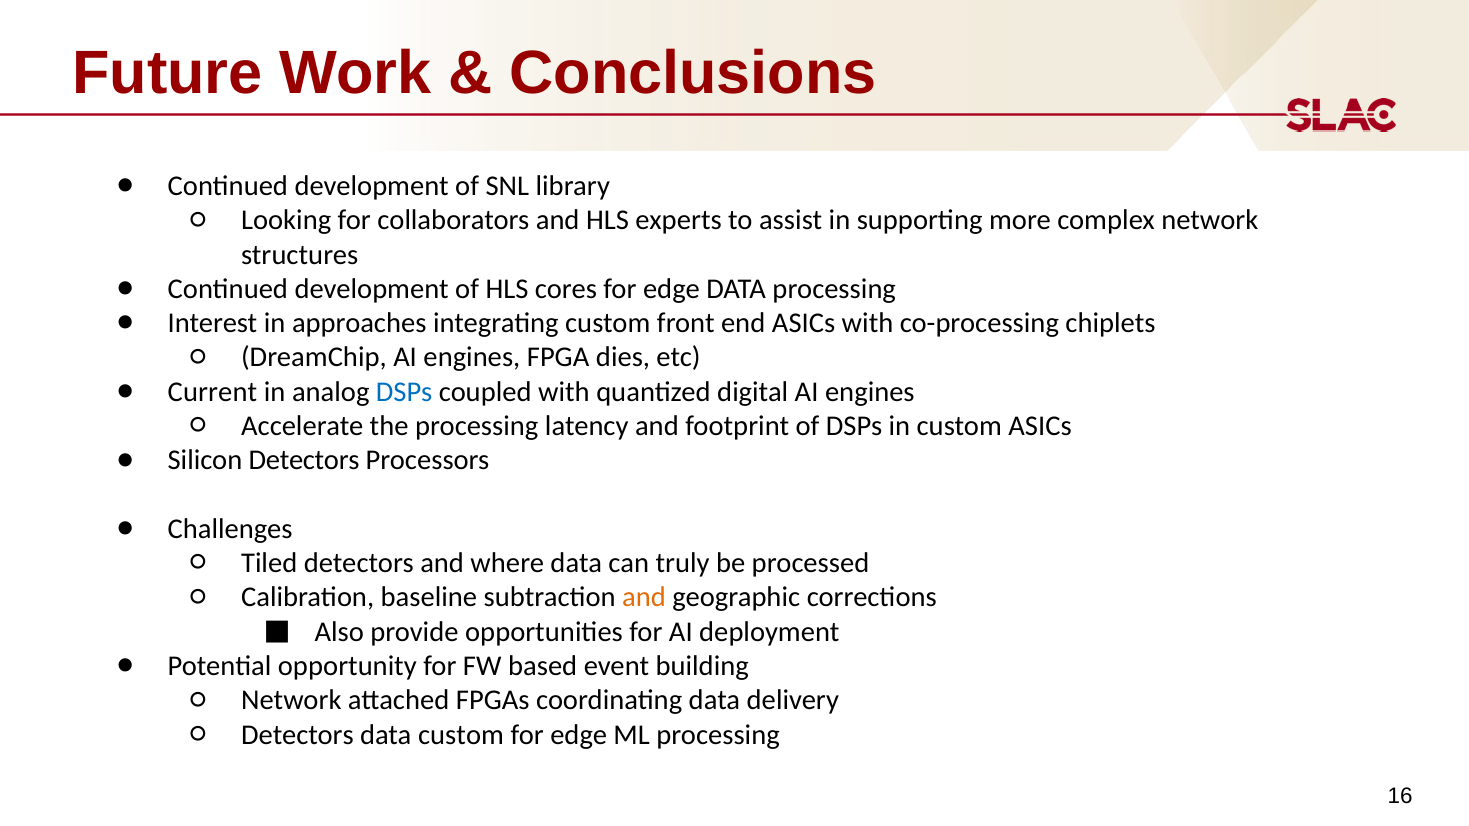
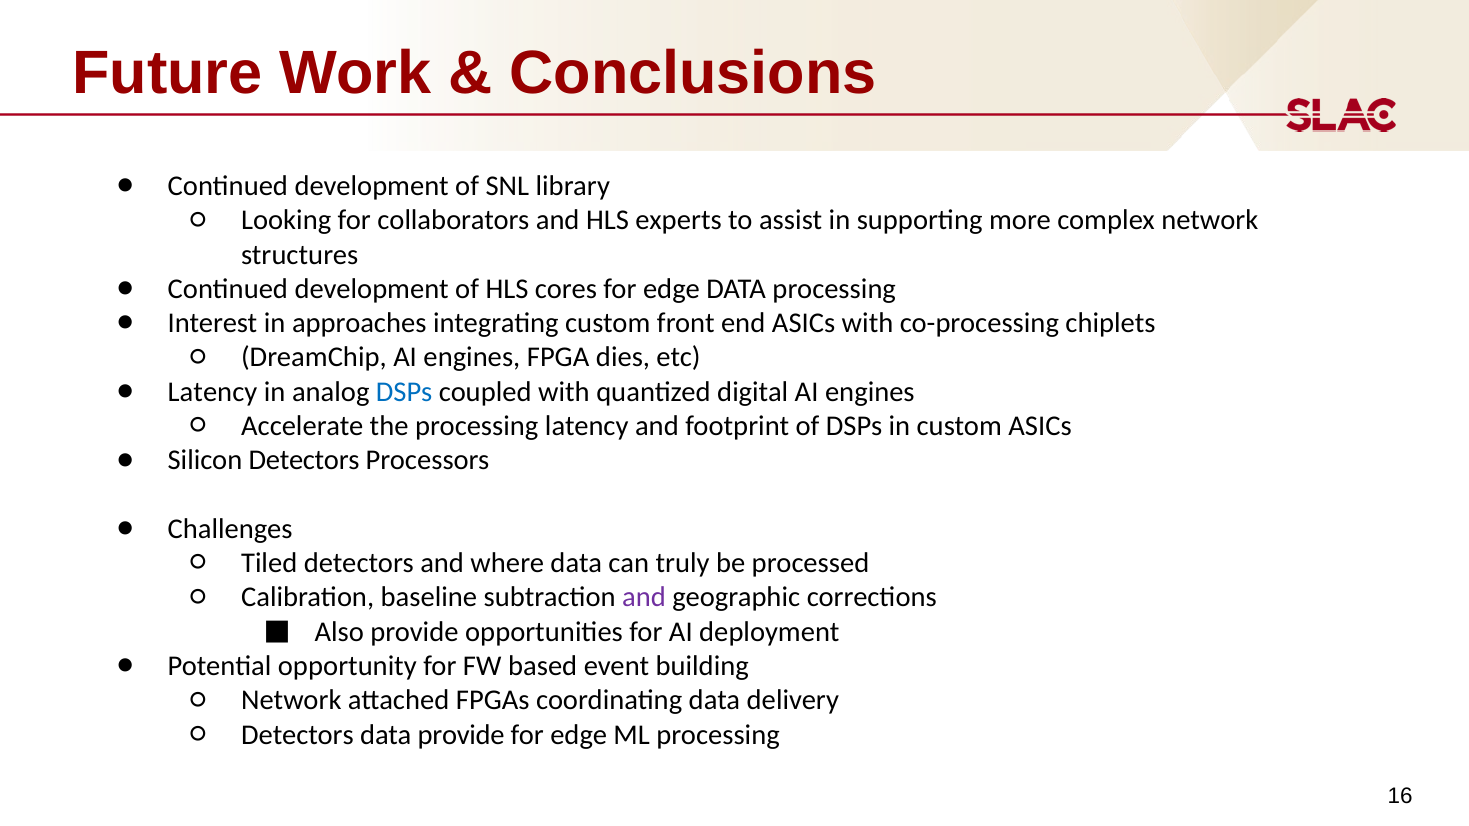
Current: Current -> Latency (212, 392)
and colour: orange -> purple (644, 598)
data custom: custom -> provide (461, 735)
